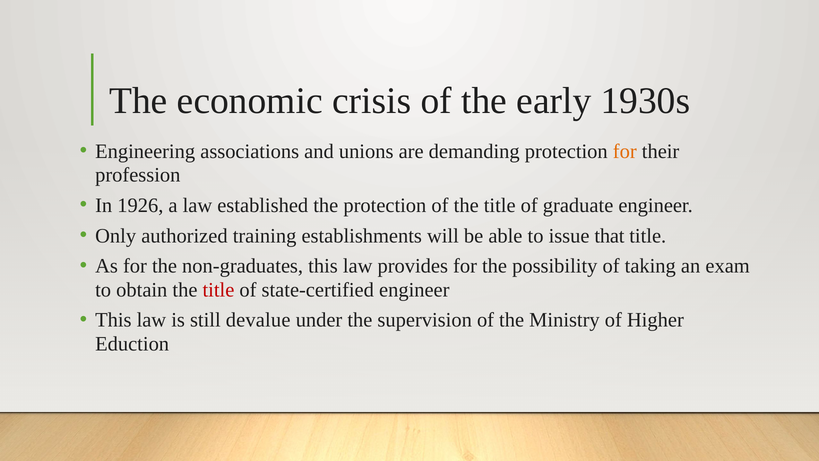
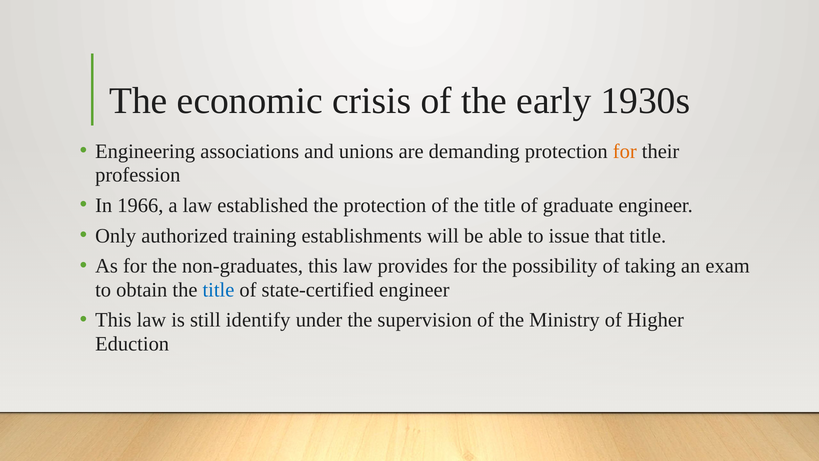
1926: 1926 -> 1966 (140, 205)
title colour: red -> blue (218, 290)
devalue: devalue -> identify (258, 320)
